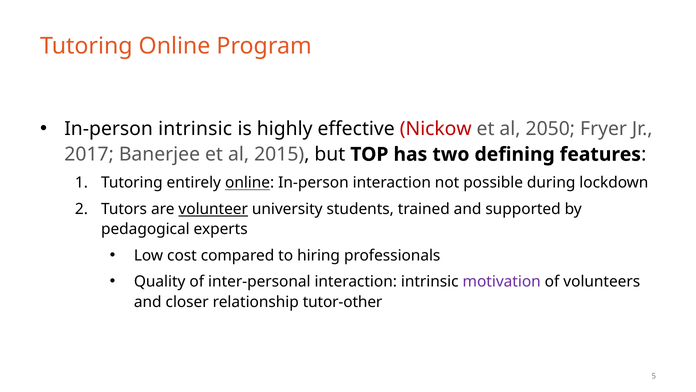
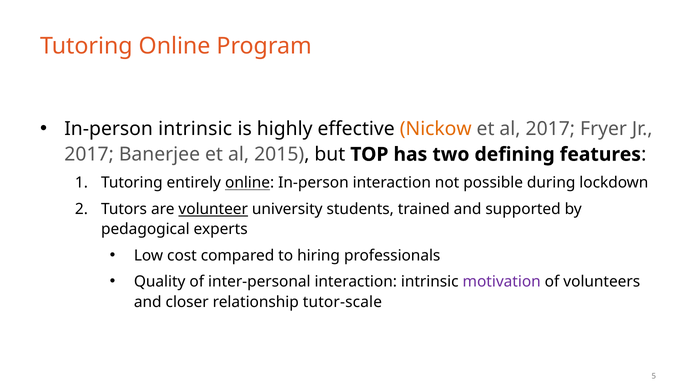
Nickow colour: red -> orange (436, 129)
al 2050: 2050 -> 2017 (550, 129)
tutor-other: tutor-other -> tutor-scale (342, 302)
